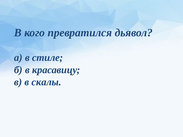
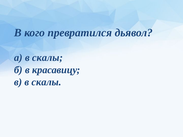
а в стиле: стиле -> скалы (47, 58)
